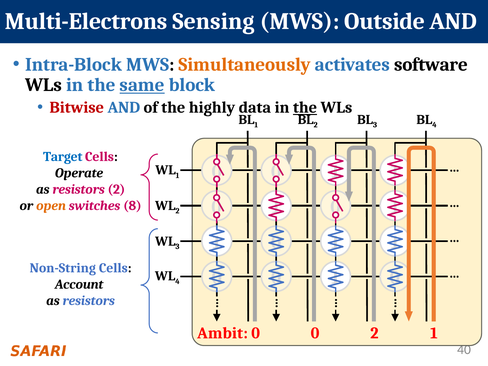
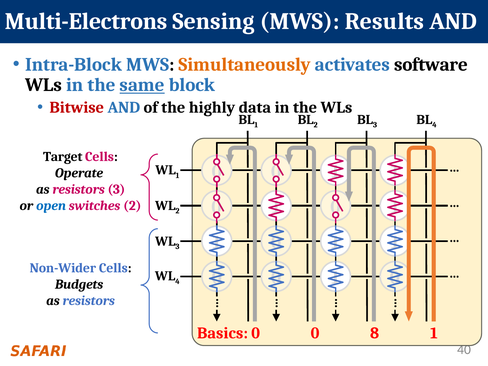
Outside: Outside -> Results (384, 21)
the underline: present -> none (305, 107)
Target colour: blue -> black (63, 157)
resistors 2: 2 -> 3 (116, 189)
open colour: orange -> blue (51, 206)
switches 8: 8 -> 2 (132, 206)
Non-String: Non-String -> Non-Wider (63, 268)
Account: Account -> Budgets (79, 284)
Ambit: Ambit -> Basics (222, 333)
0 2: 2 -> 8 (375, 333)
